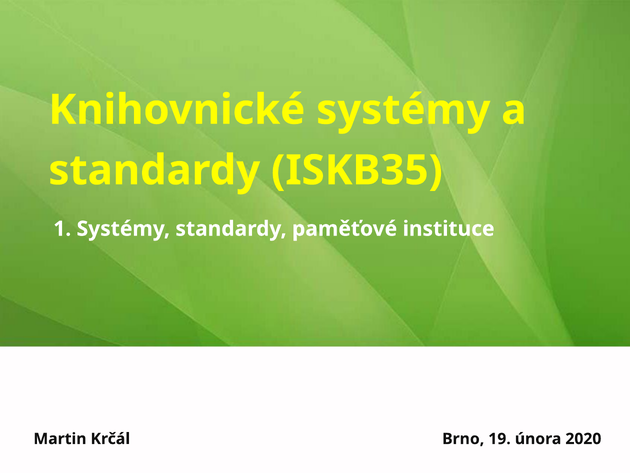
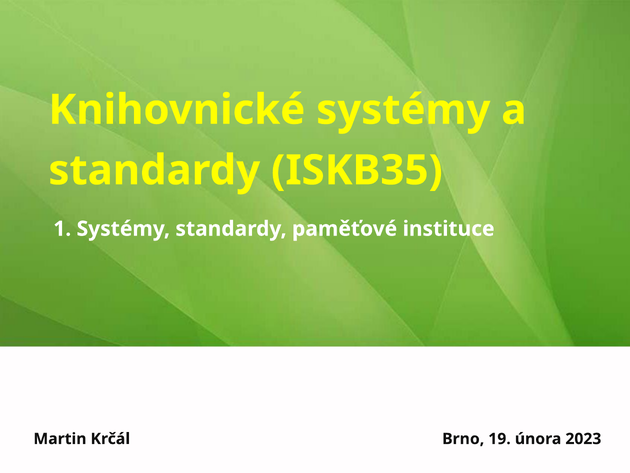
2020: 2020 -> 2023 (583, 438)
